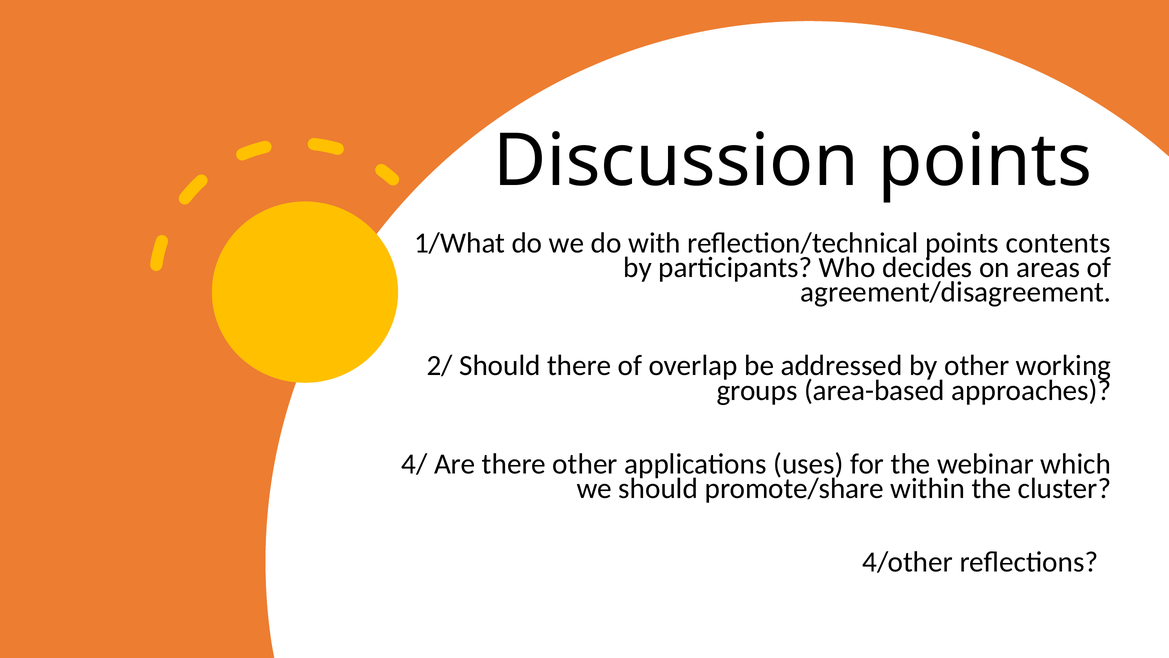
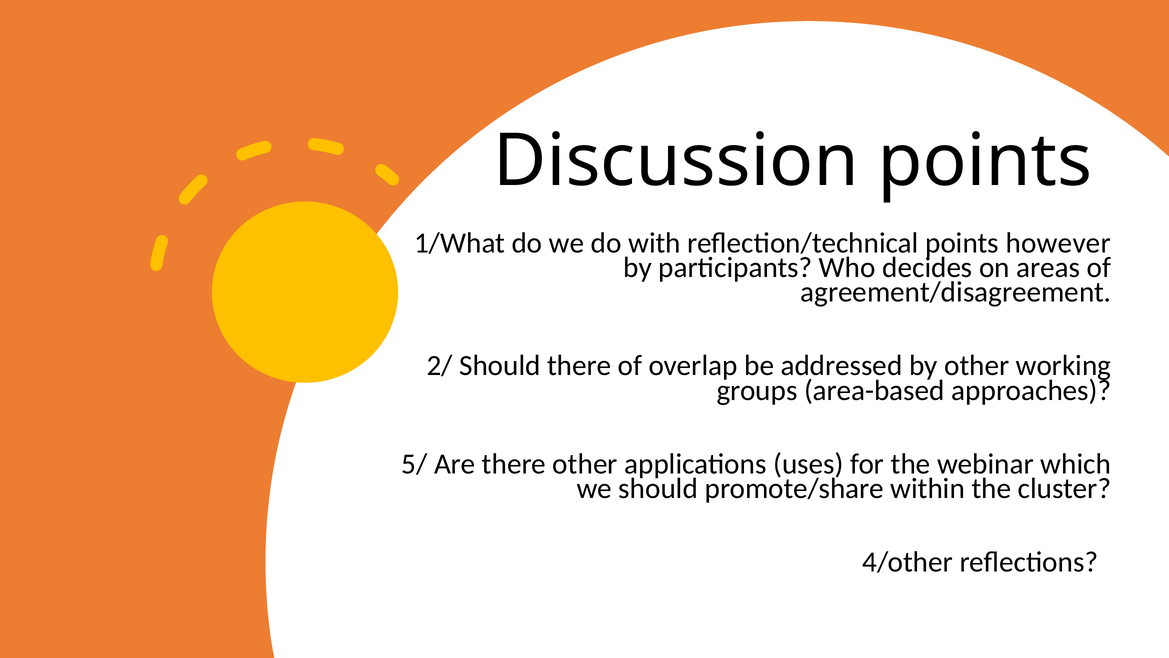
contents: contents -> however (1058, 243)
4/: 4/ -> 5/ (414, 464)
